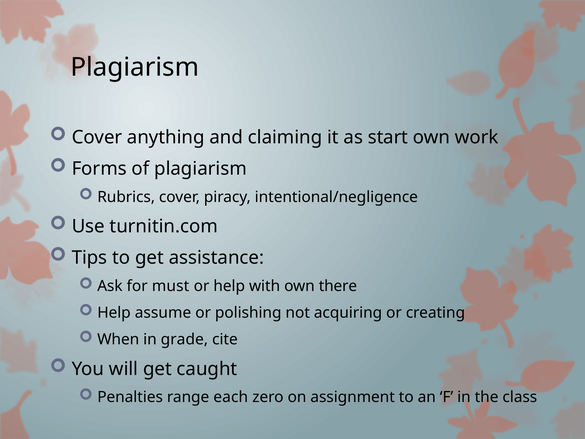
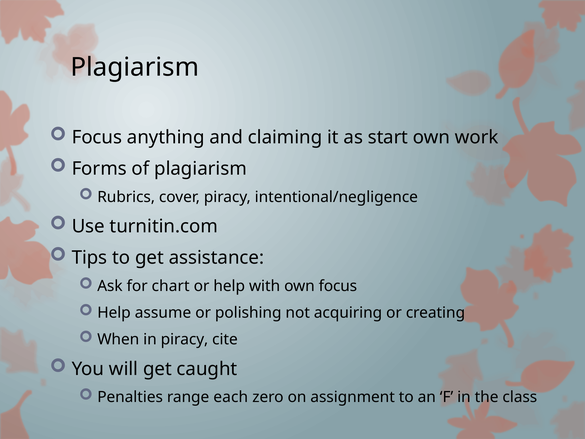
Cover: Cover -> Focus (97, 137)
must: must -> chart (171, 286)
own there: there -> focus (338, 286)
in grade: grade -> piracy (184, 339)
